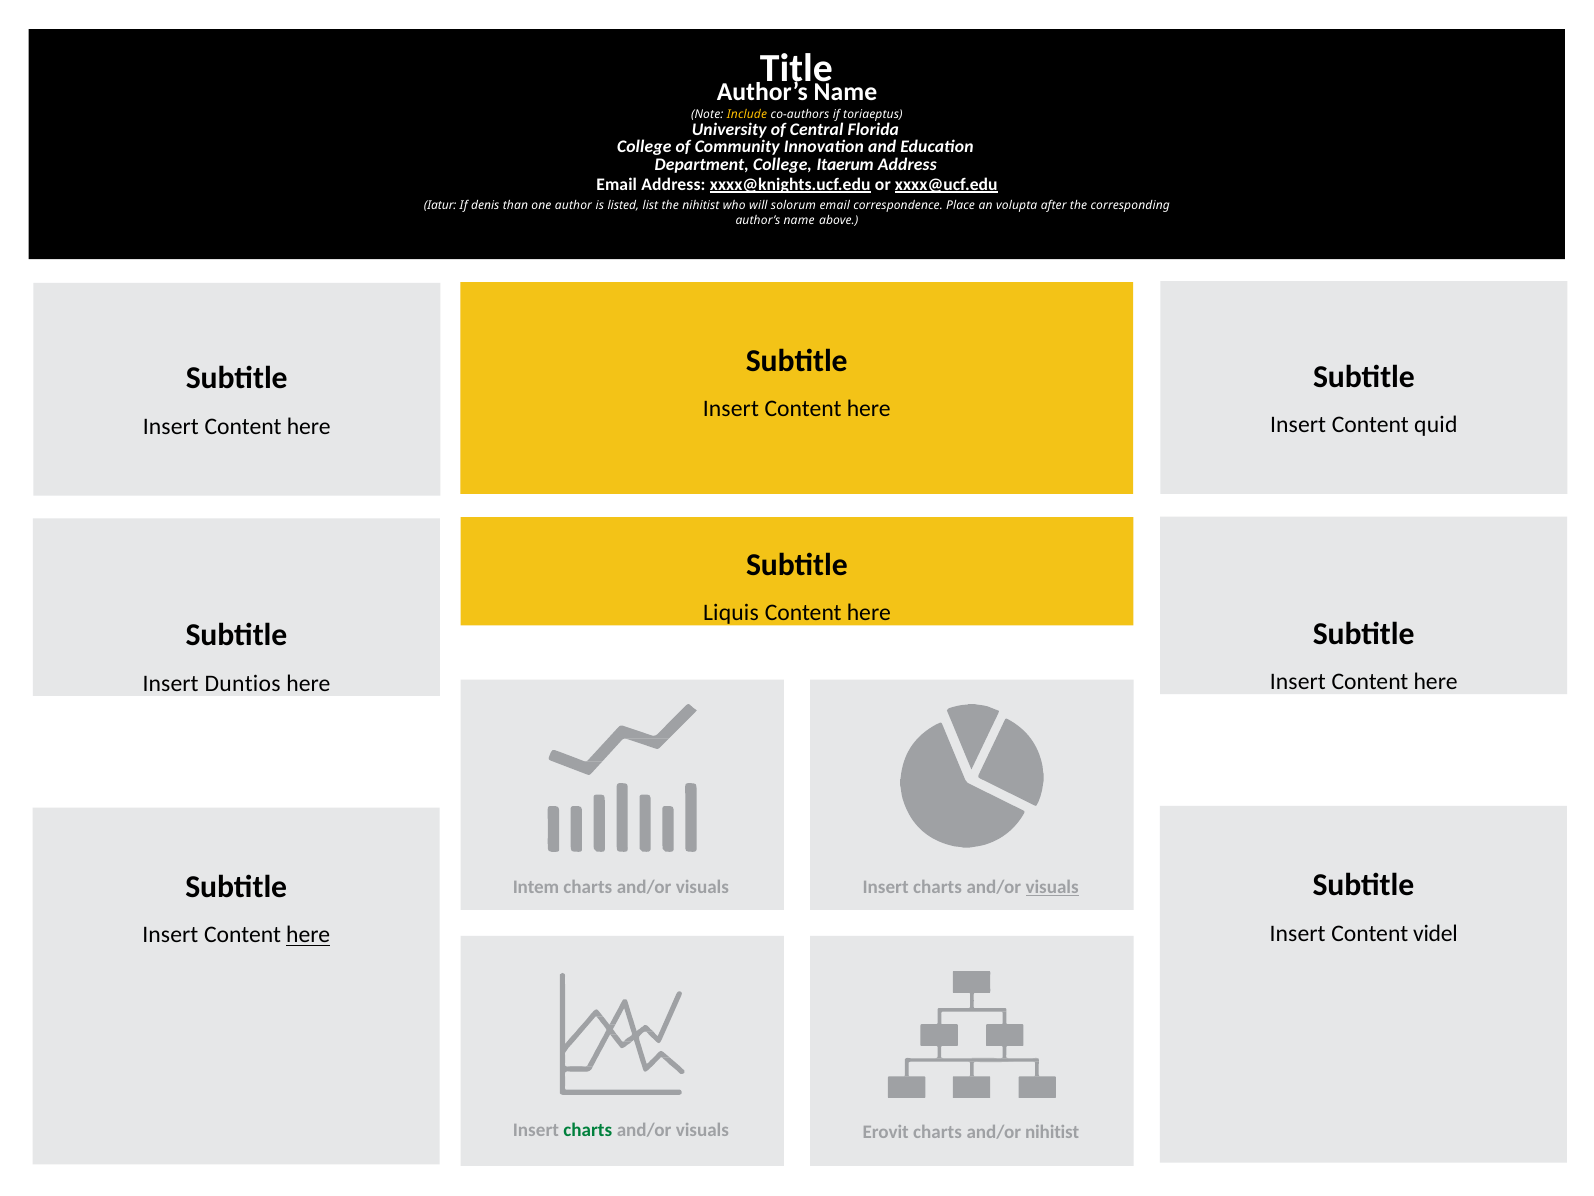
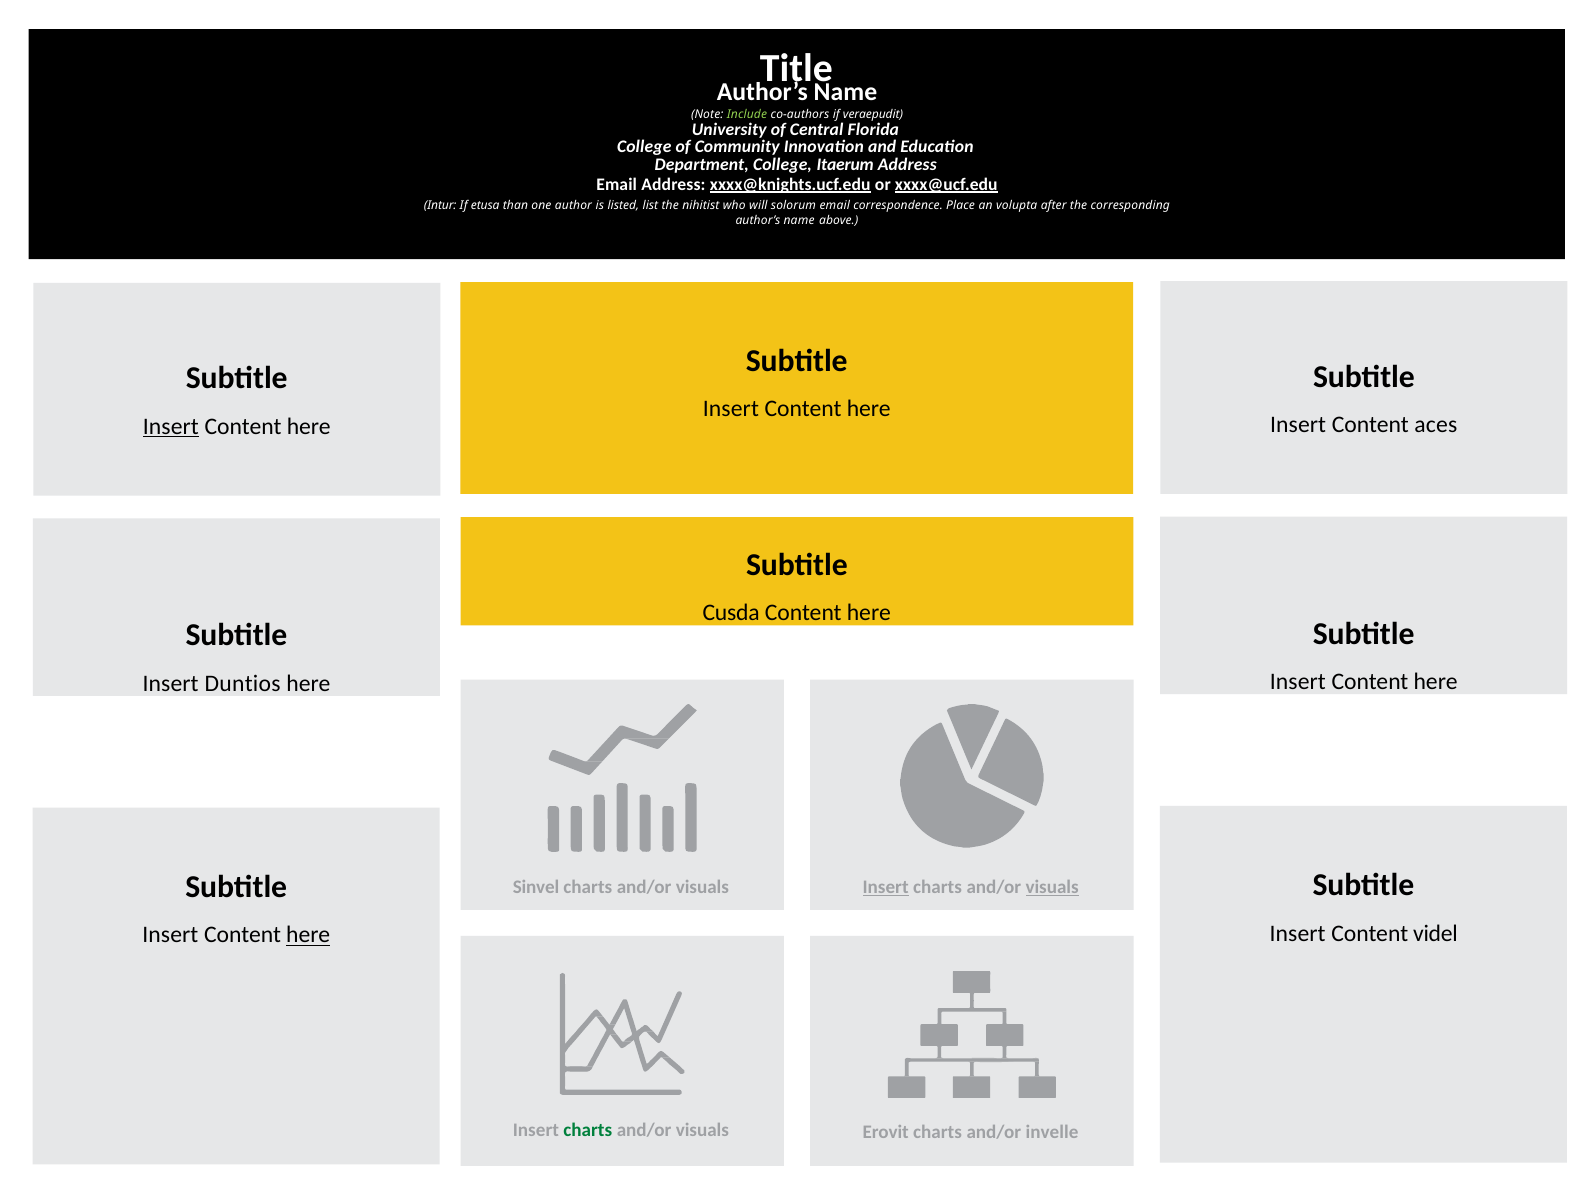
Include colour: yellow -> light green (747, 115)
toriaeptus: toriaeptus -> veraepudit (873, 115)
Iatur: Iatur -> Intur (440, 205)
denis: denis -> etusa (485, 205)
quid: quid -> aces (1436, 425)
Insert underline: none -> present (171, 426)
Liquis: Liquis -> Cusda (731, 613)
Intem: Intem -> Sinvel (536, 887)
Insert underline: none -> present (886, 887)
and/or nihitist: nihitist -> invelle (1052, 1132)
